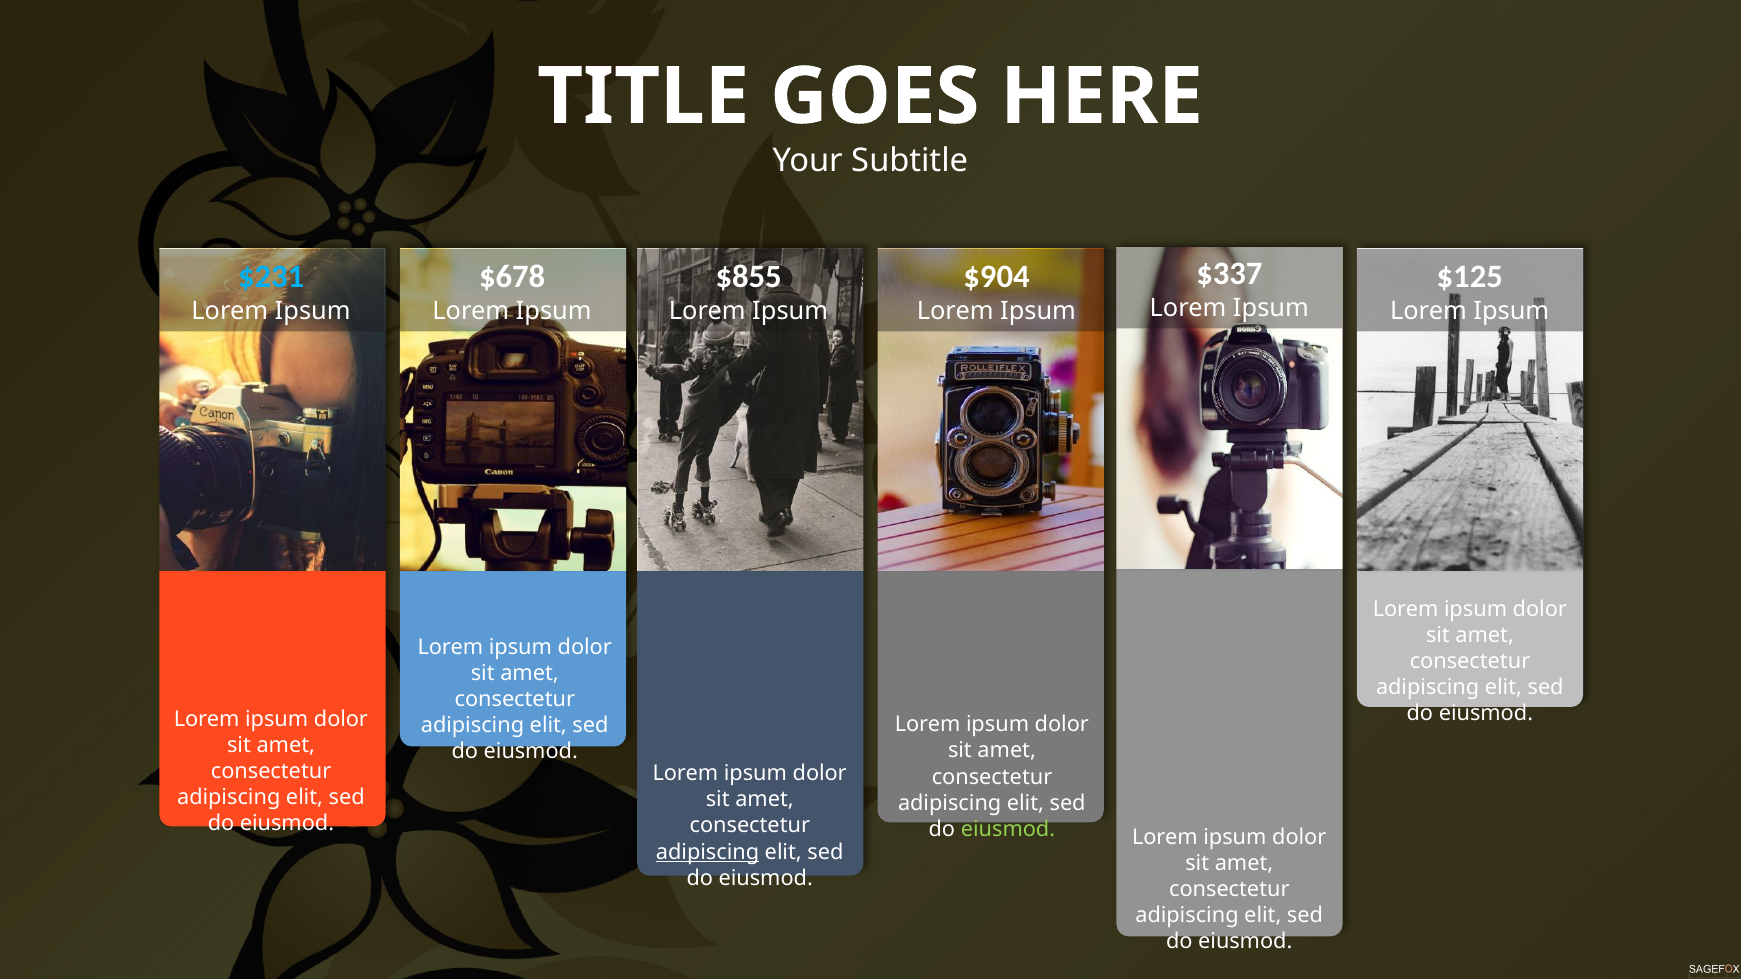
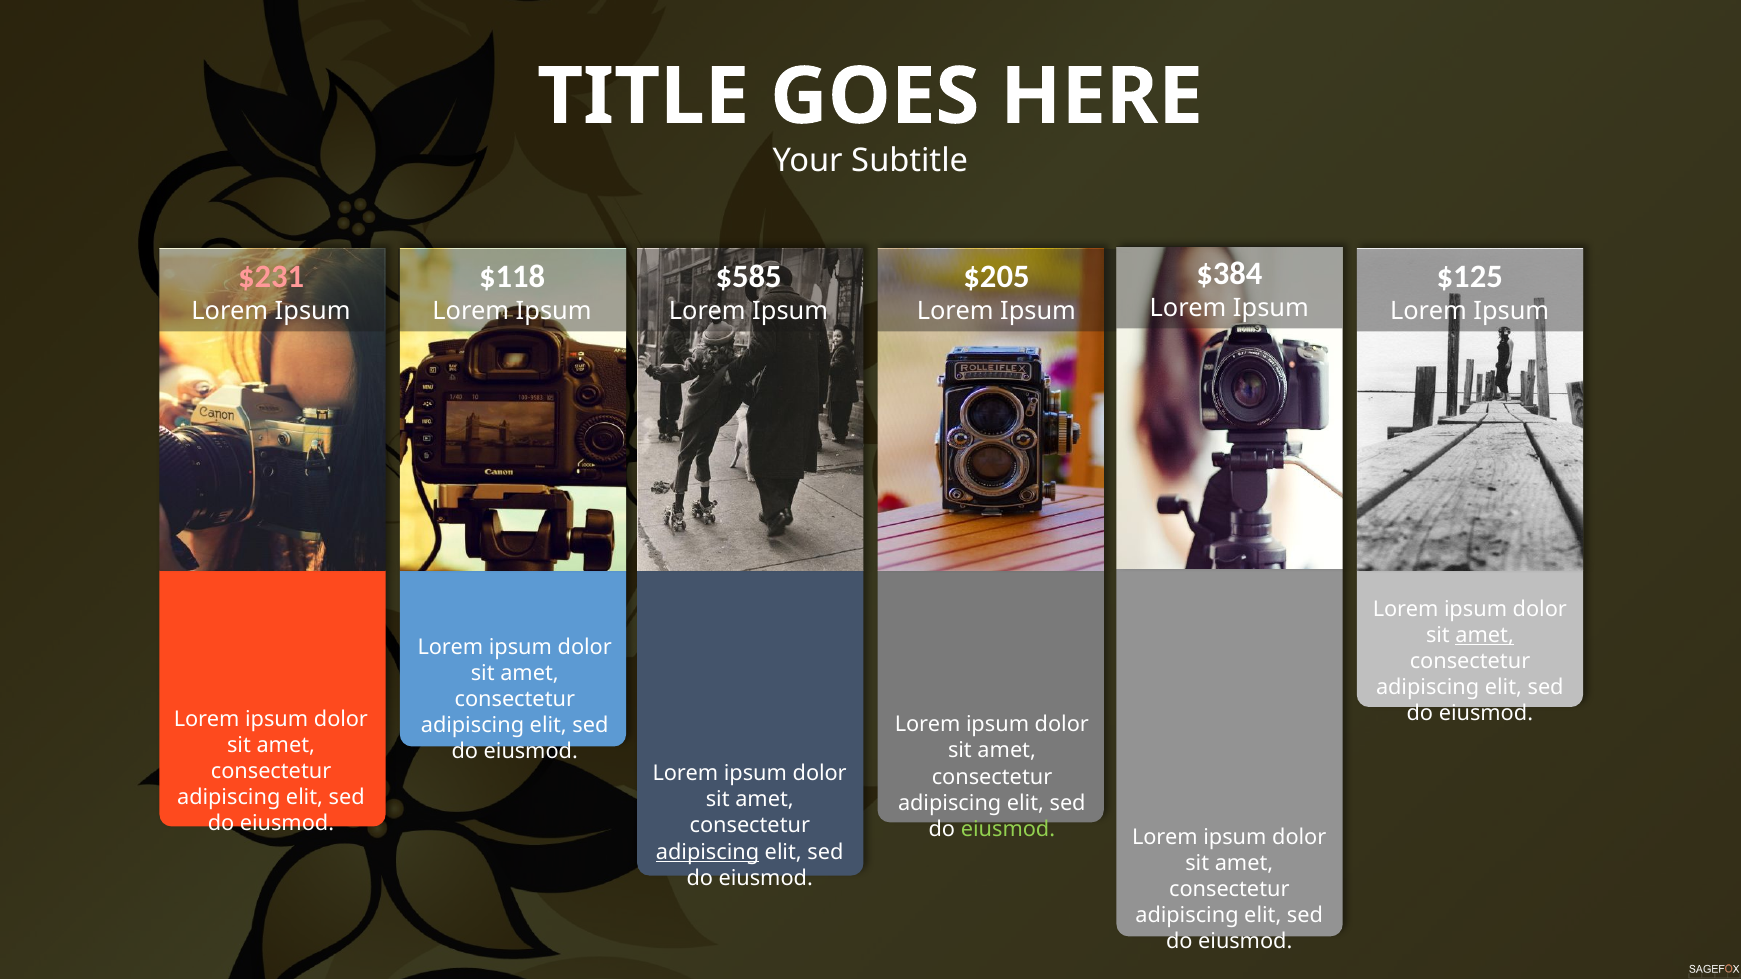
$337: $337 -> $384 (1229, 274)
$231 colour: light blue -> pink (271, 277)
$678: $678 -> $118 (512, 277)
$855: $855 -> $585 (749, 277)
$904: $904 -> $205 (997, 277)
amet underline: none -> present (1485, 636)
